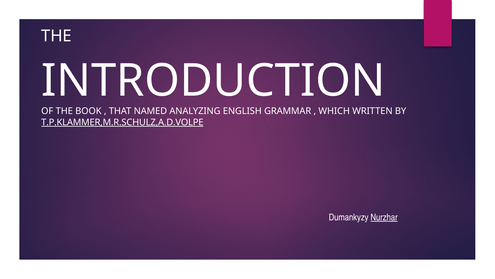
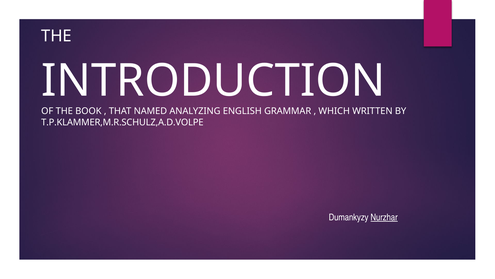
T.P.KLAMMER,M.R.SCHULZ,A.D.VOLPE underline: present -> none (122, 122)
